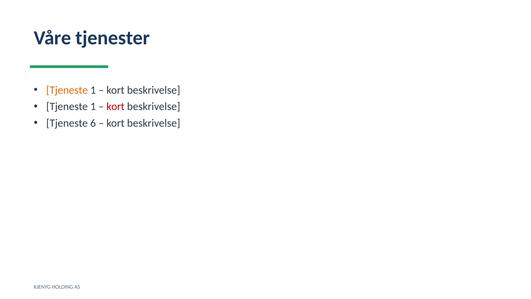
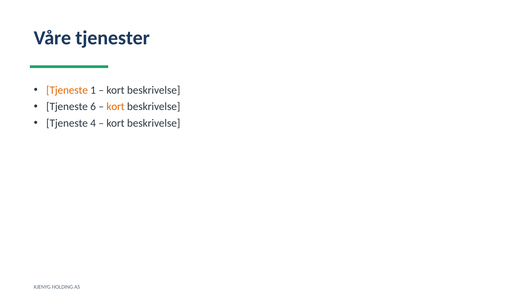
1: 1 -> 6 (93, 107)
kort colour: red -> orange (116, 107)
6: 6 -> 4 (93, 123)
